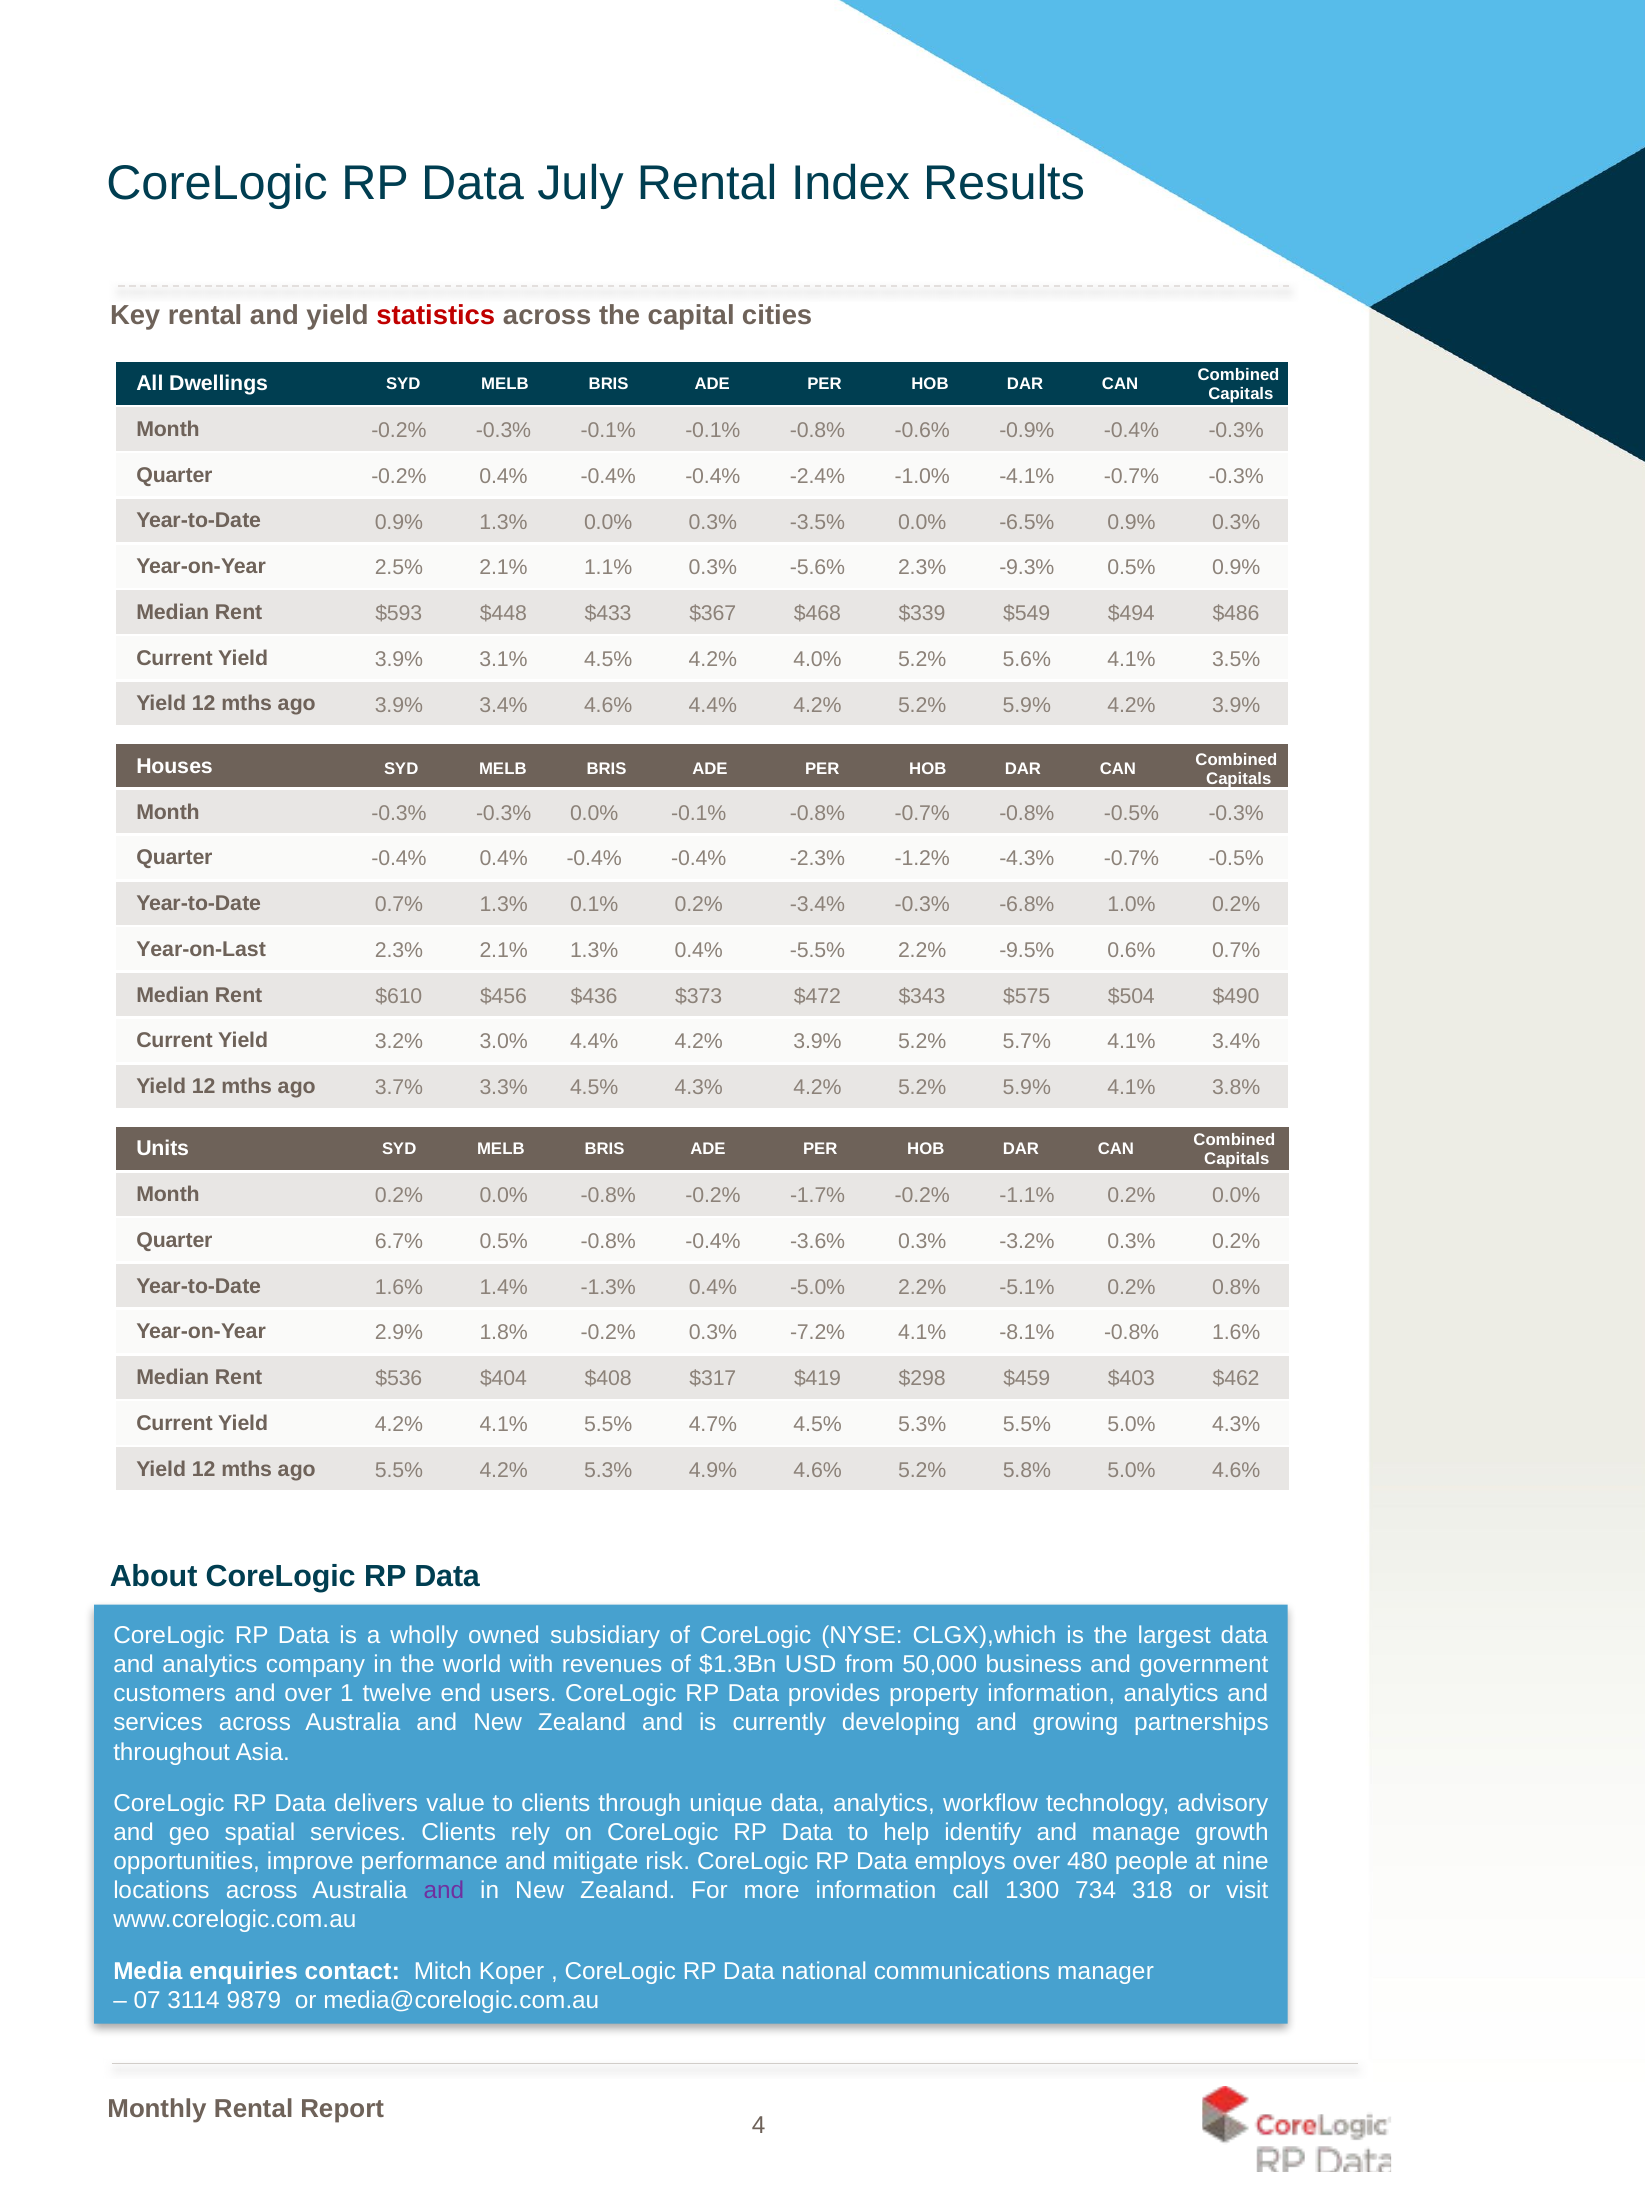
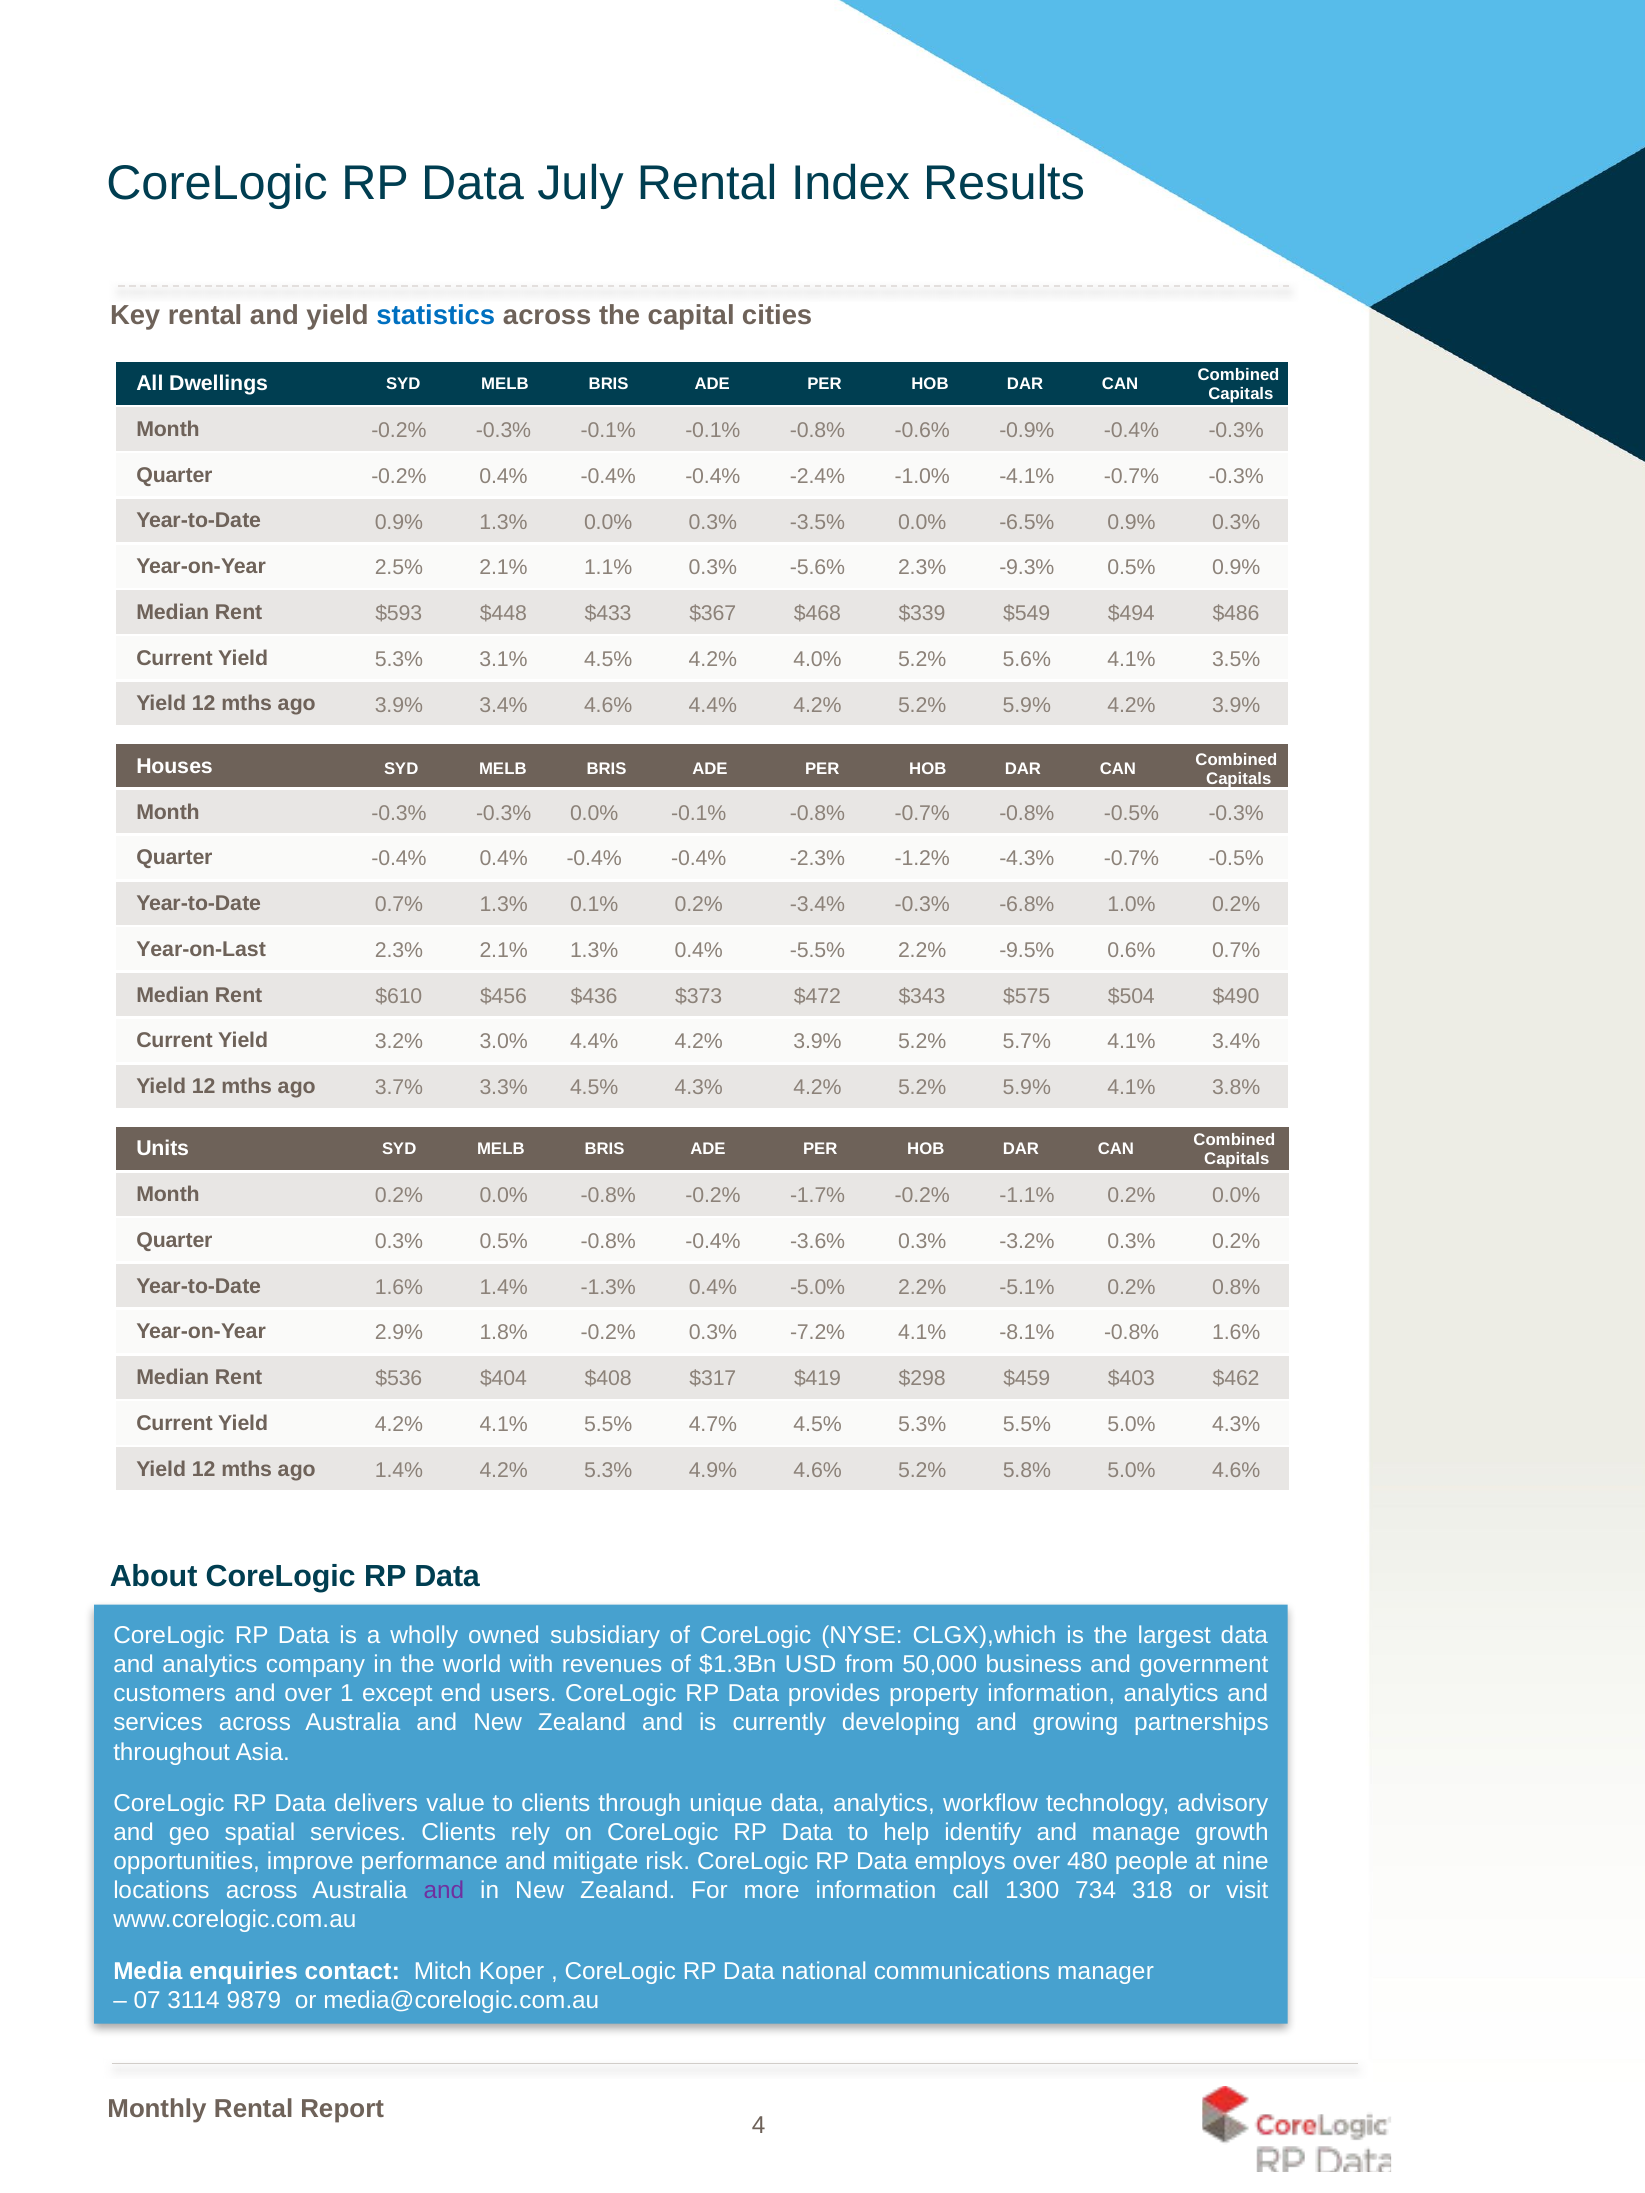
statistics colour: red -> blue (436, 315)
Yield 3.9%: 3.9% -> 5.3% (399, 659)
Quarter 6.7%: 6.7% -> 0.3% (399, 1242)
ago 5.5%: 5.5% -> 1.4% (399, 1470)
twelve: twelve -> except (397, 1694)
